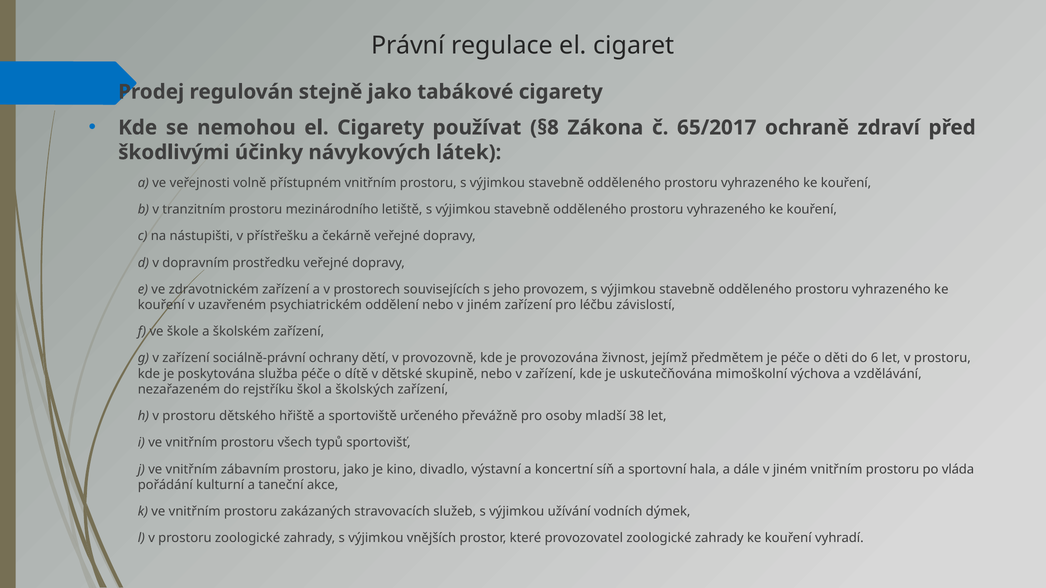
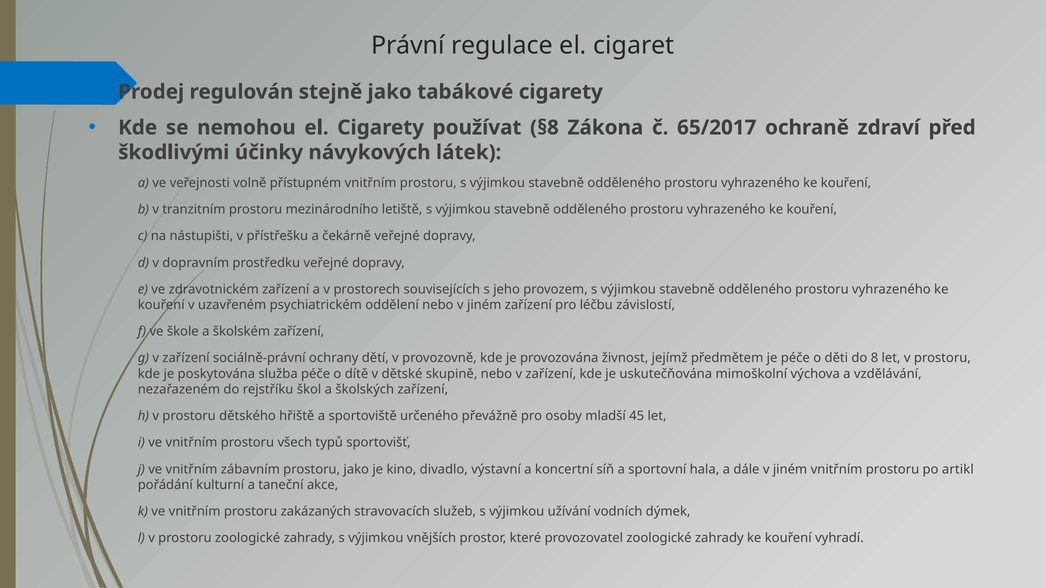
6: 6 -> 8 (874, 358)
38: 38 -> 45 (637, 416)
vláda: vláda -> artikl (958, 470)
